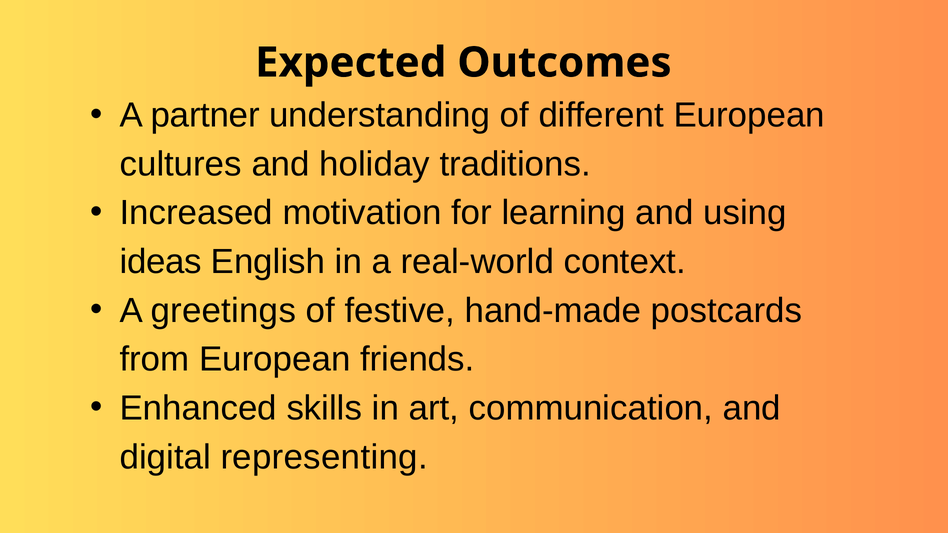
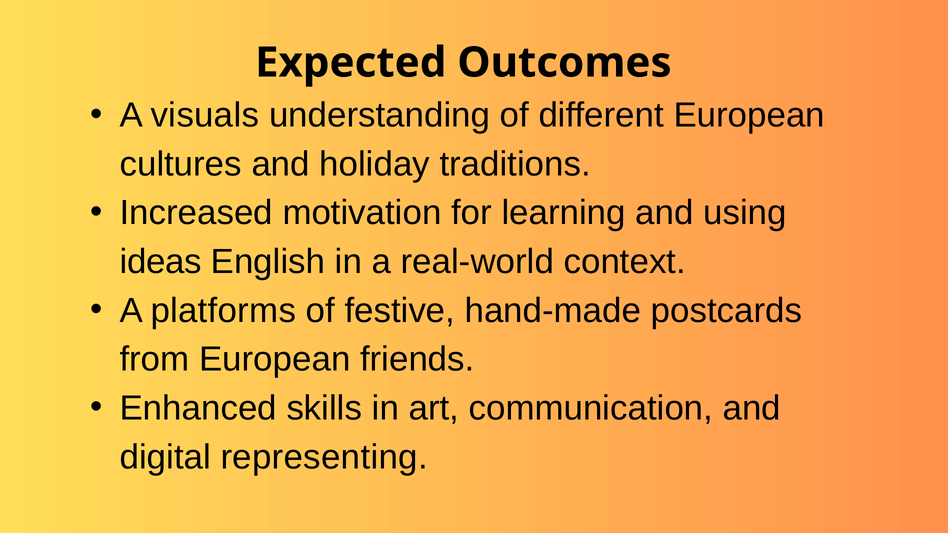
partner: partner -> visuals (205, 115)
greetings: greetings -> platforms (223, 311)
